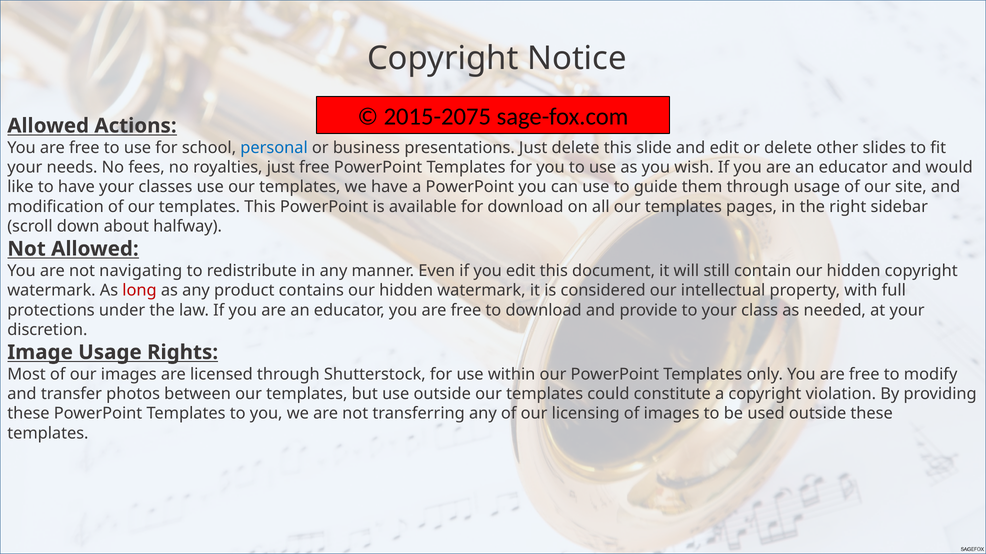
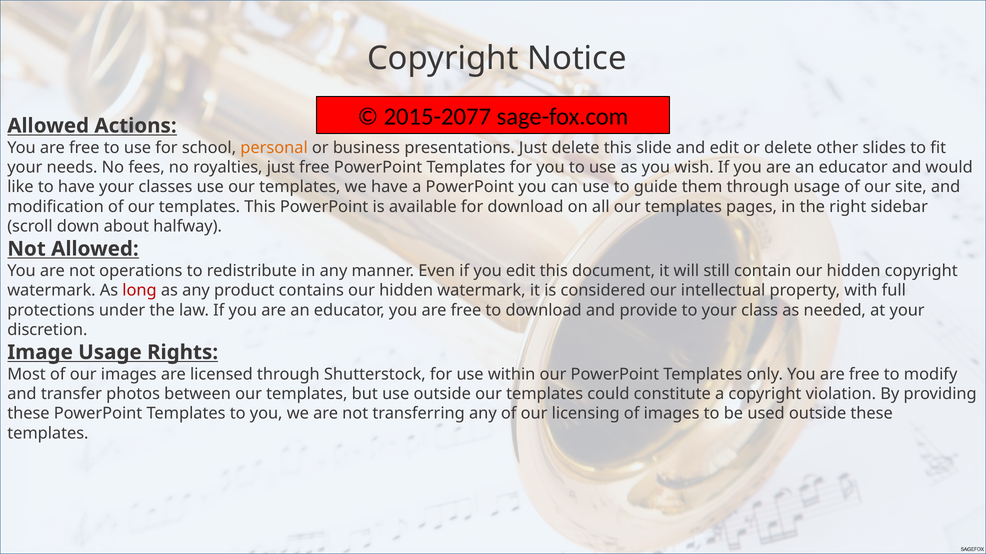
2015-2075: 2015-2075 -> 2015-2077 (437, 117)
personal colour: blue -> orange (274, 148)
navigating: navigating -> operations (141, 271)
